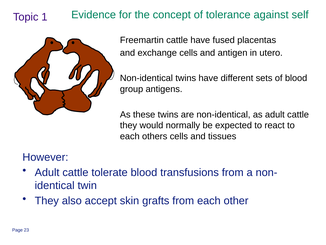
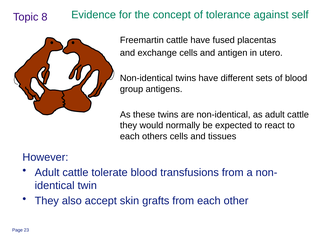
1: 1 -> 8 (44, 17)
